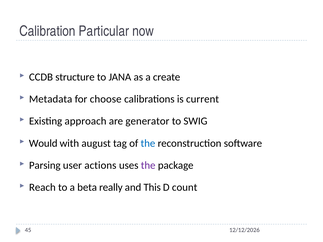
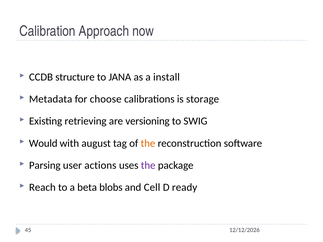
Particular: Particular -> Approach (104, 31)
create: create -> install (166, 77)
current: current -> storage (203, 99)
approach: approach -> retrieving (86, 121)
generator: generator -> versioning (148, 121)
the colour: blue -> orange (148, 143)
really: really -> blobs (111, 188)
This: This -> Cell (152, 188)
count: count -> ready (185, 188)
